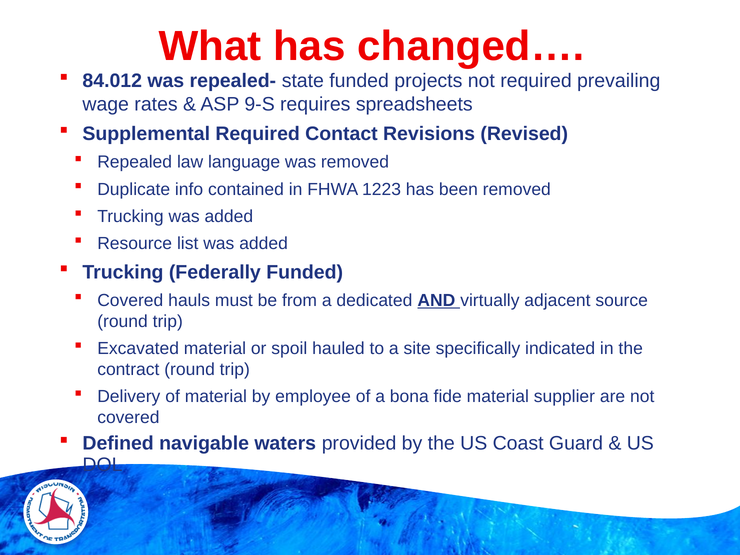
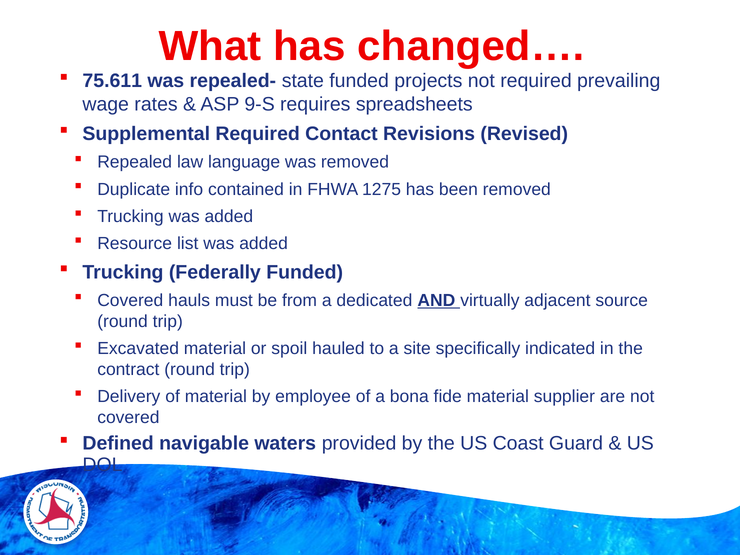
84.012: 84.012 -> 75.611 (112, 81)
1223: 1223 -> 1275 (382, 189)
